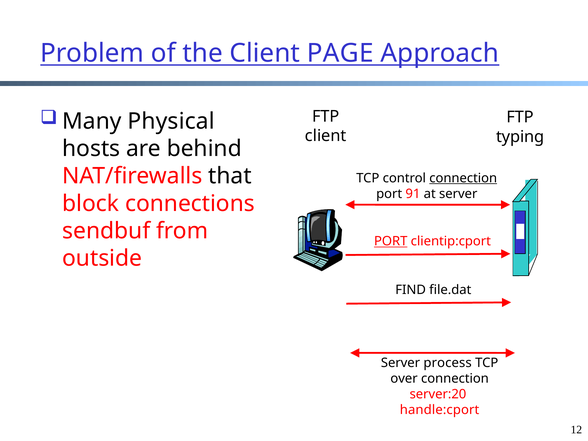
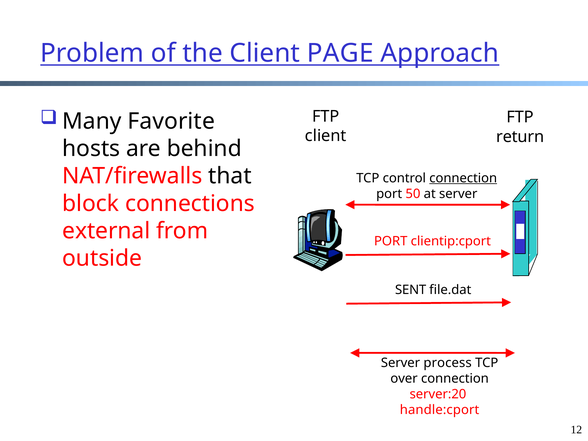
Physical: Physical -> Favorite (171, 121)
typing: typing -> return (520, 137)
91: 91 -> 50 (413, 194)
sendbuf: sendbuf -> external (106, 231)
PORT underline: present -> none (391, 241)
FIND: FIND -> SENT (411, 290)
